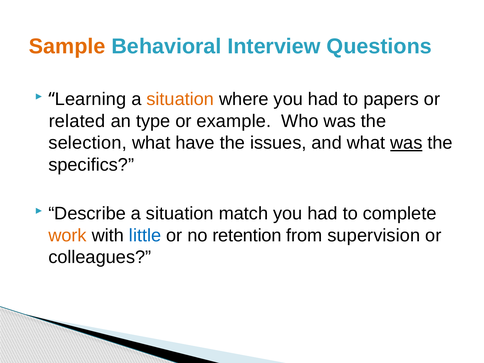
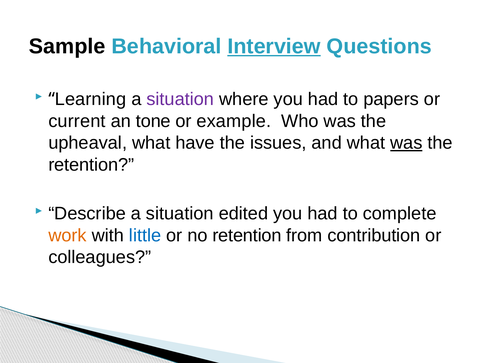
Sample colour: orange -> black (67, 46)
Interview underline: none -> present (274, 46)
situation colour: orange -> purple (180, 99)
related: related -> current (77, 121)
type: type -> tone (153, 121)
selection: selection -> upheaval (88, 143)
specifics: specifics -> retention (91, 165)
match: match -> edited (243, 214)
supervision: supervision -> contribution (374, 235)
